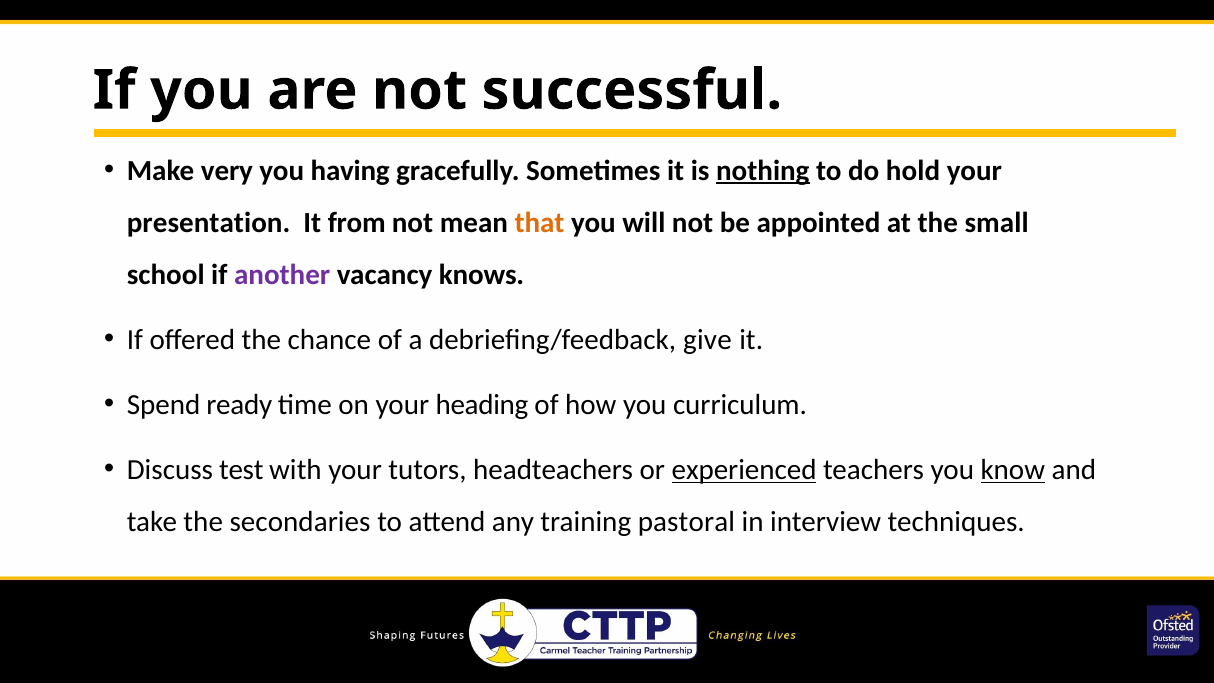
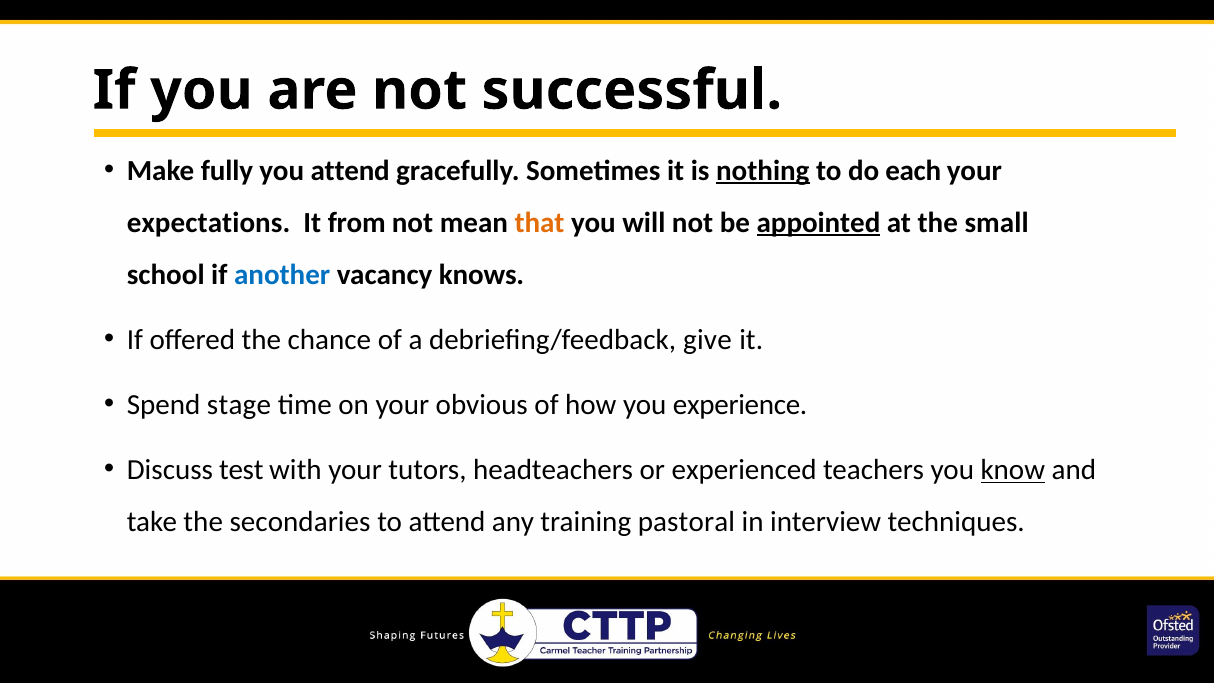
very: very -> fully (227, 170)
you having: having -> attend (350, 170)
hold: hold -> each (913, 170)
presentation: presentation -> expectations (209, 223)
appointed underline: none -> present (819, 223)
another colour: purple -> blue (282, 275)
ready: ready -> stage (239, 405)
heading: heading -> obvious (482, 405)
curriculum: curriculum -> experience (740, 405)
experienced underline: present -> none (744, 470)
